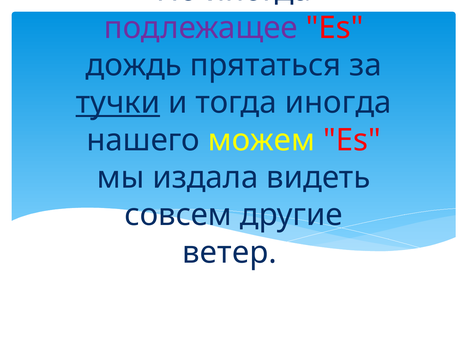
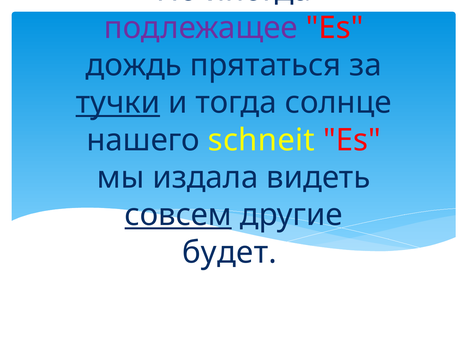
тогда иногда: иногда -> солнце (338, 102)
можем: можем -> schneit (261, 140)
совсем underline: none -> present (178, 215)
ветер: ветер -> будет (229, 252)
